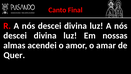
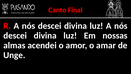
Quer: Quer -> Unge (14, 55)
